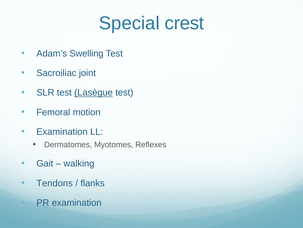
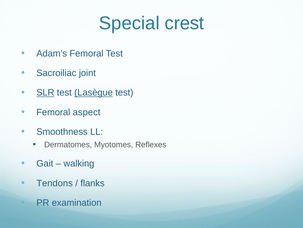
Adam’s Swelling: Swelling -> Femoral (86, 53)
SLR underline: none -> present (45, 92)
motion: motion -> aspect (87, 112)
Examination: Examination -> Smoothness (62, 131)
